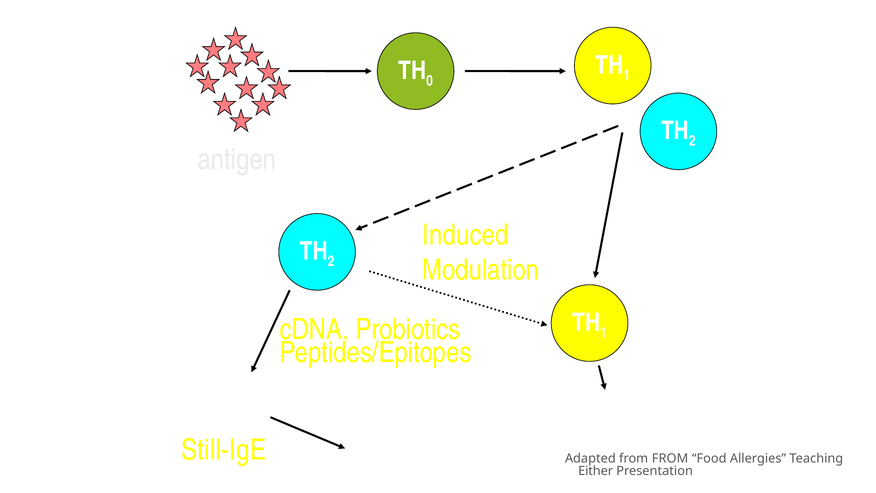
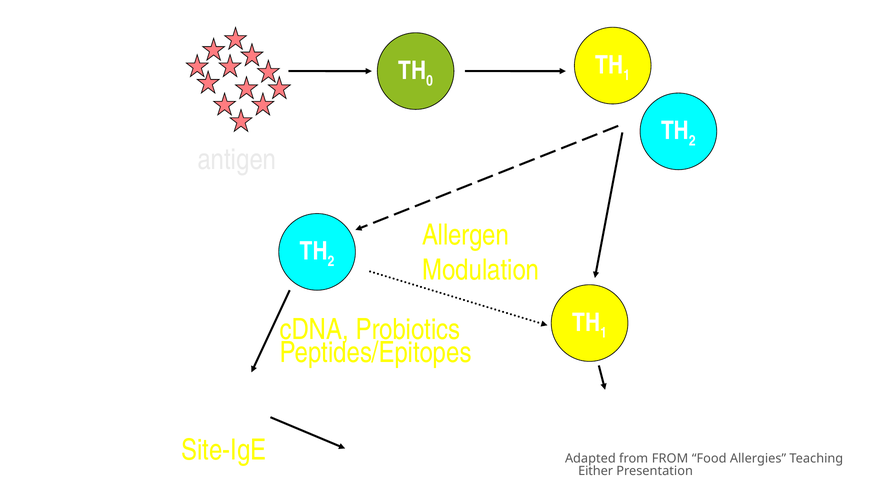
Induced: Induced -> Allergen (466, 235)
Still-IgE: Still-IgE -> Site-IgE (224, 450)
